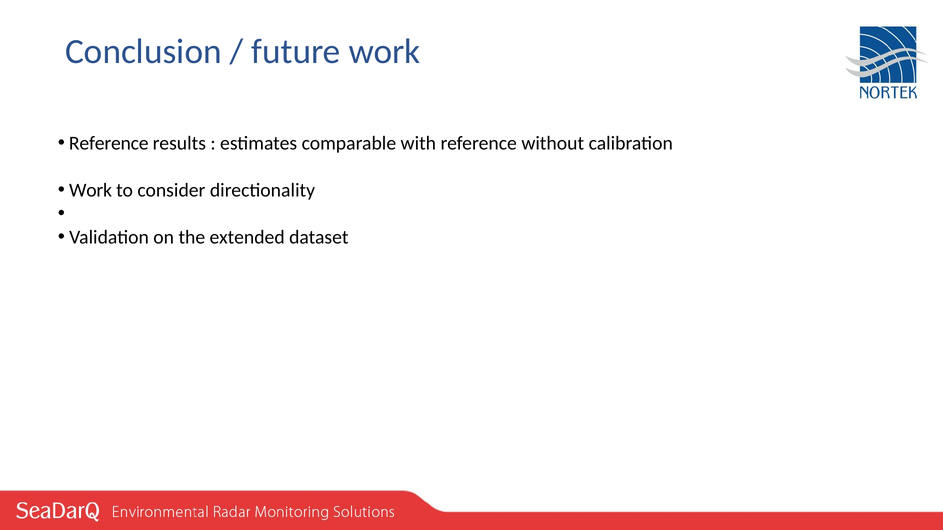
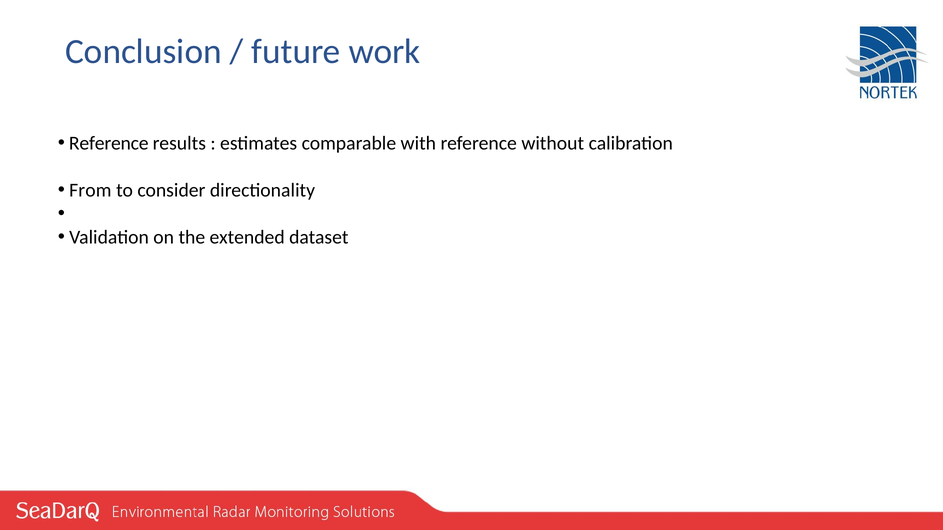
Work: Work -> From (90, 191)
